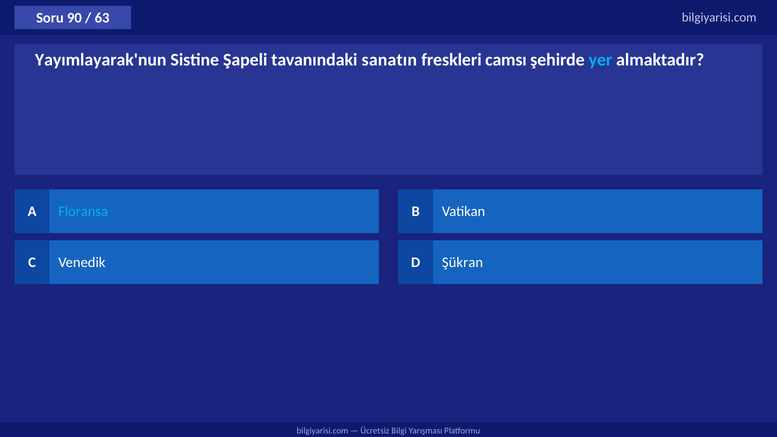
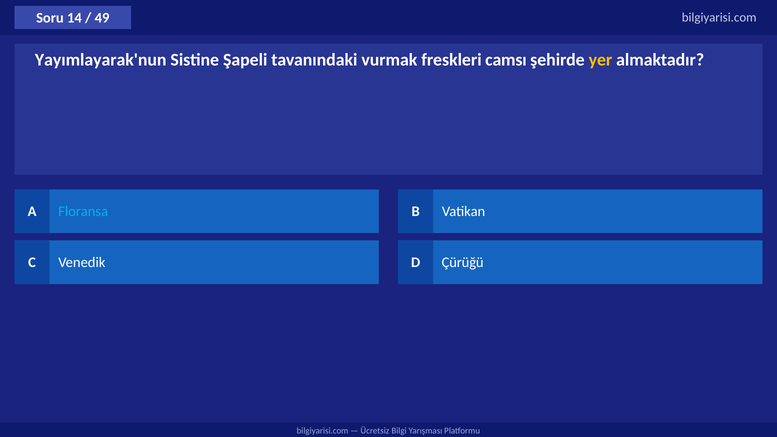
90: 90 -> 14 (74, 18)
63: 63 -> 49 (102, 18)
sanatın: sanatın -> vurmak (389, 60)
yer colour: light blue -> yellow (600, 60)
Şükran: Şükran -> Çürüğü (463, 262)
